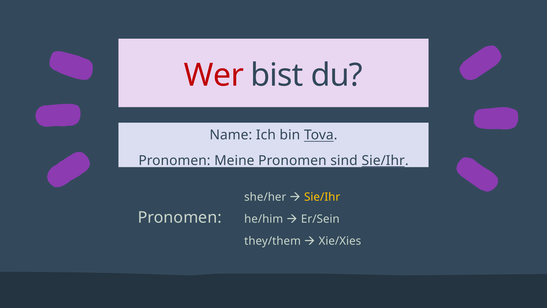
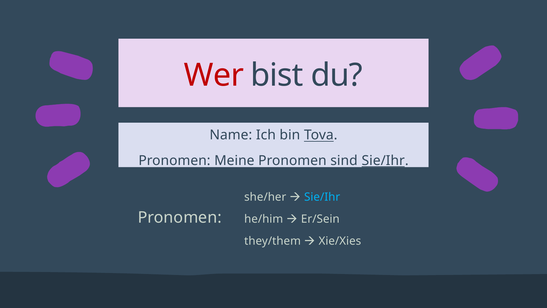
Sie/Ihr colour: yellow -> light blue (322, 197)
